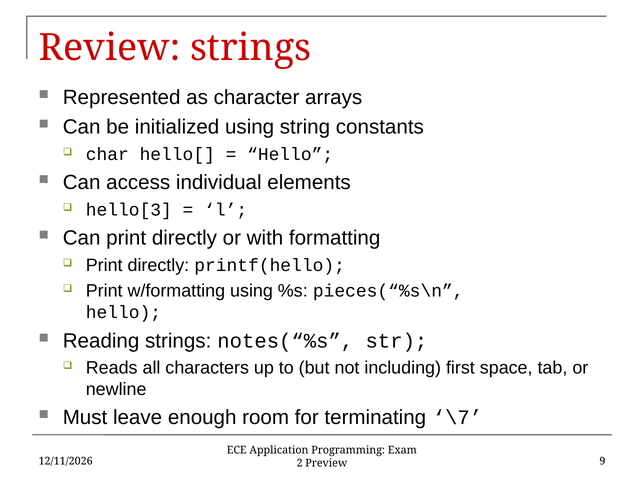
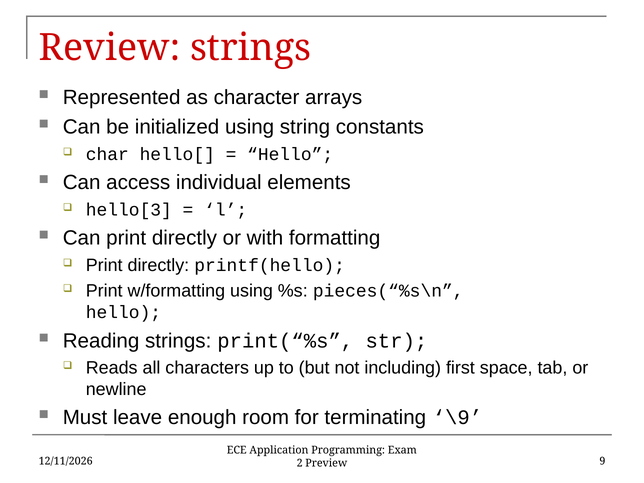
notes(“%s: notes(“%s -> print(“%s (285, 341)
\7: \7 -> \9 (457, 418)
